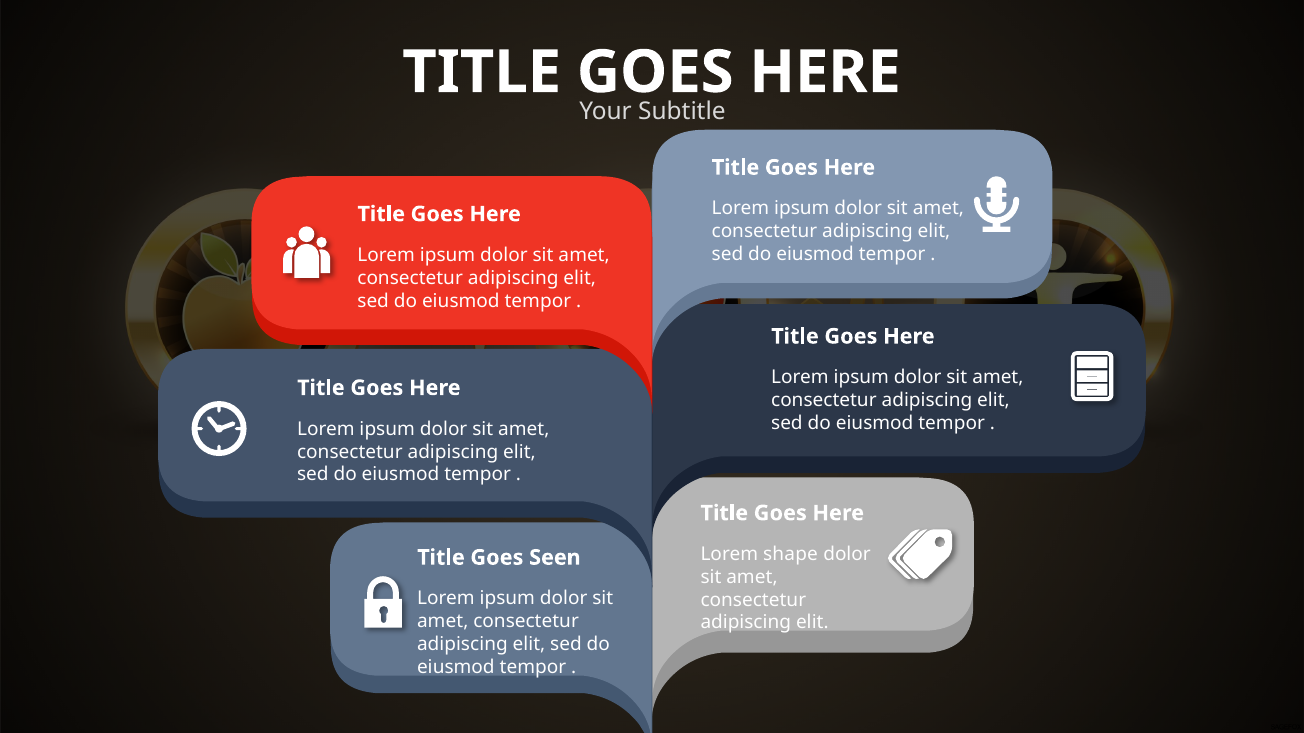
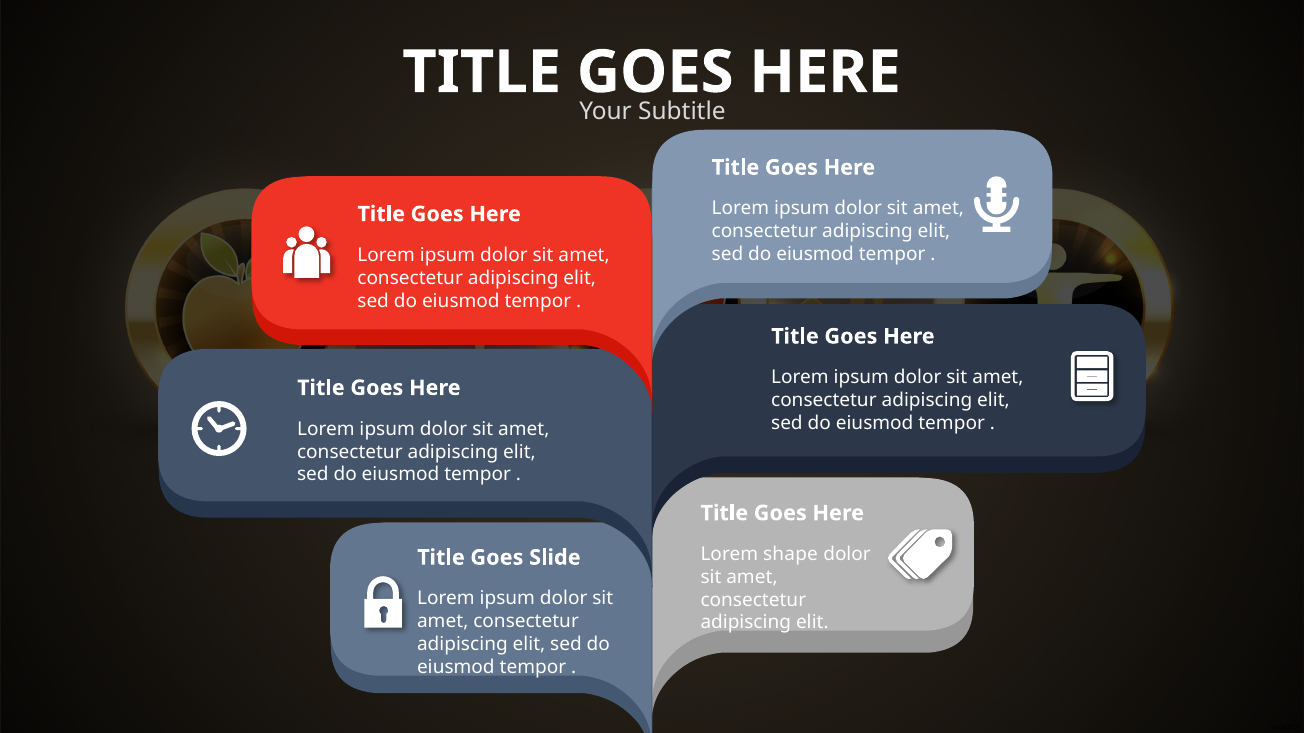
Seen: Seen -> Slide (555, 558)
